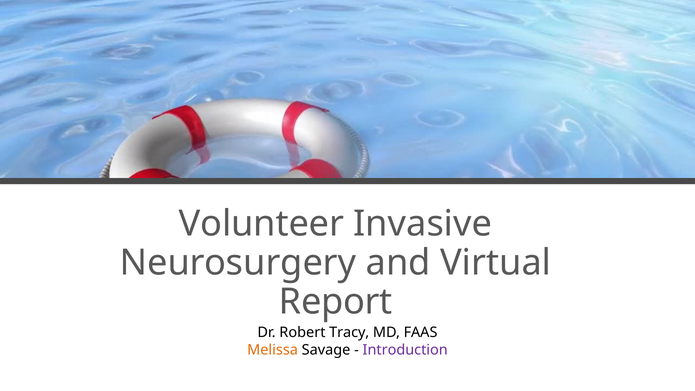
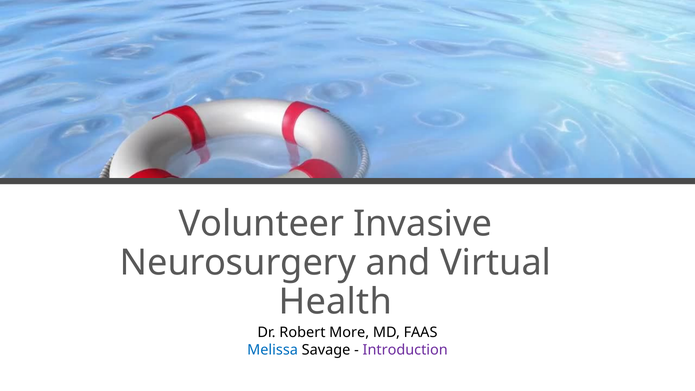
Report: Report -> Health (335, 302)
Tracy: Tracy -> More (349, 332)
Melissa colour: orange -> blue (273, 350)
